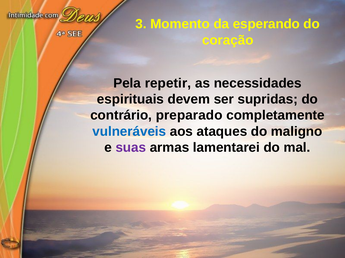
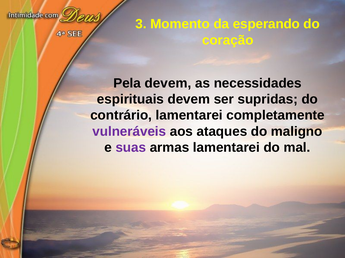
Pela repetir: repetir -> devem (168, 83)
contrário preparado: preparado -> lamentarei (189, 116)
vulneráveis colour: blue -> purple (129, 132)
